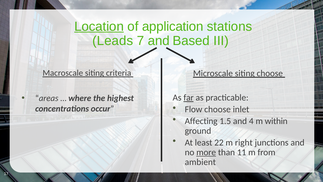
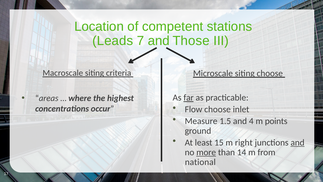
Location underline: present -> none (99, 26)
application: application -> competent (173, 26)
Based: Based -> Those (191, 41)
Affecting: Affecting -> Measure (201, 121)
within: within -> points (276, 121)
22: 22 -> 15 (219, 142)
and underline: none -> present (298, 142)
11: 11 -> 14 (242, 152)
ambient: ambient -> national (200, 162)
